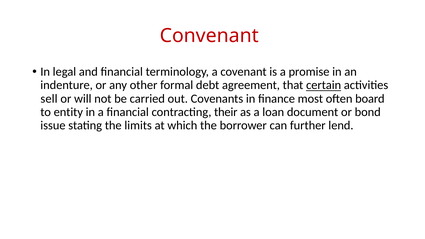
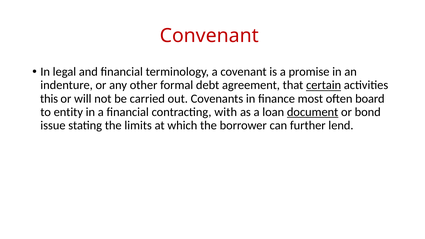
sell: sell -> this (49, 99)
their: their -> with (226, 112)
document underline: none -> present (313, 112)
